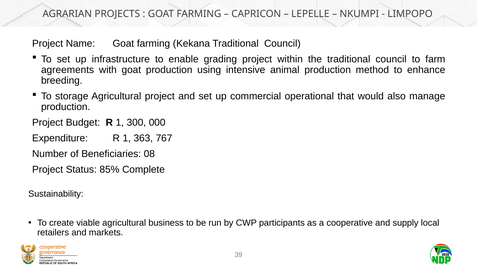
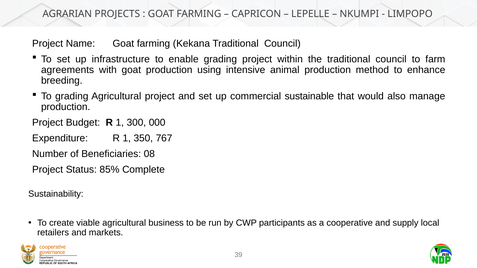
To storage: storage -> grading (72, 96)
operational: operational -> sustainable (309, 96)
363: 363 -> 350 (143, 138)
